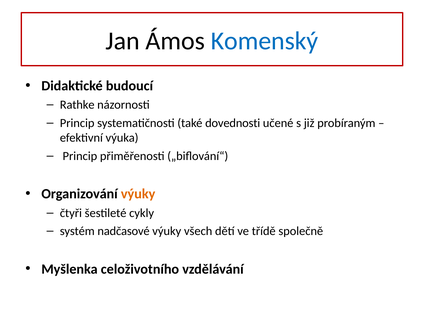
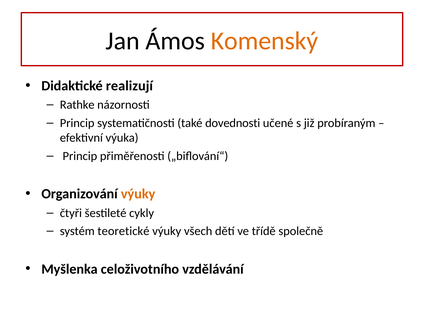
Komenský colour: blue -> orange (265, 41)
budoucí: budoucí -> realizují (129, 86)
nadčasové: nadčasové -> teoretické (123, 231)
